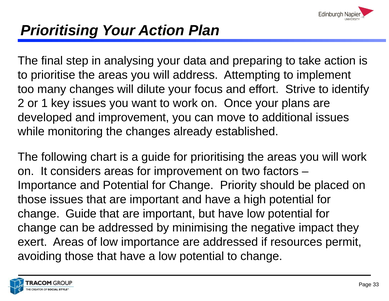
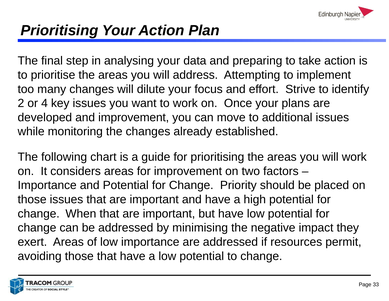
1: 1 -> 4 (45, 103)
change Guide: Guide -> When (81, 213)
